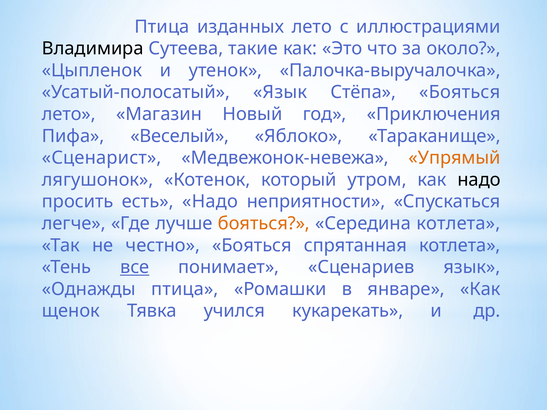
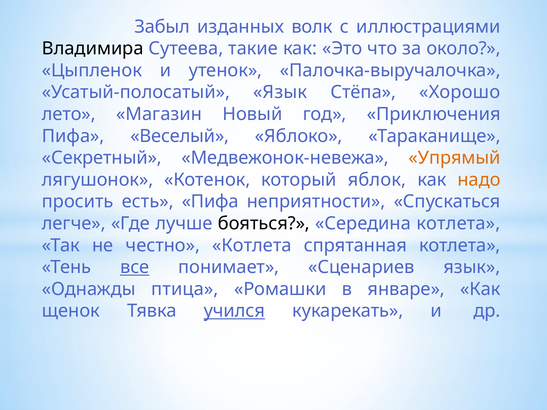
Птица: Птица -> Забыл (162, 27)
изданных лето: лето -> волк (312, 27)
Стёпа Бояться: Бояться -> Хорошо (460, 92)
Сценарист: Сценарист -> Секретный (102, 158)
утром: утром -> яблок (377, 180)
надо colour: black -> orange (479, 180)
есть Надо: Надо -> Пифа (210, 202)
бояться colour: orange -> black (264, 224)
честно Бояться: Бояться -> Котлета (252, 245)
учился underline: none -> present (234, 311)
